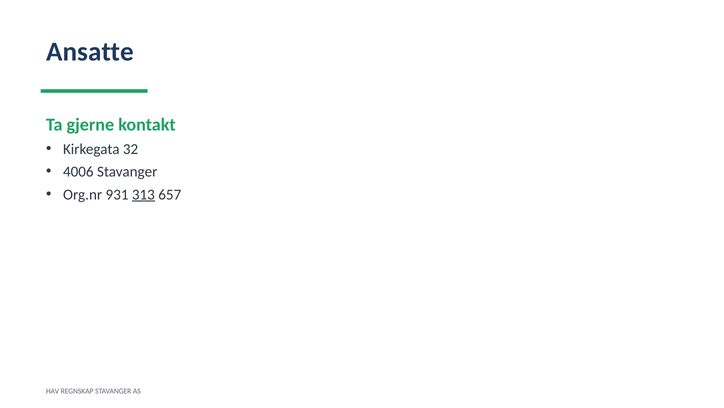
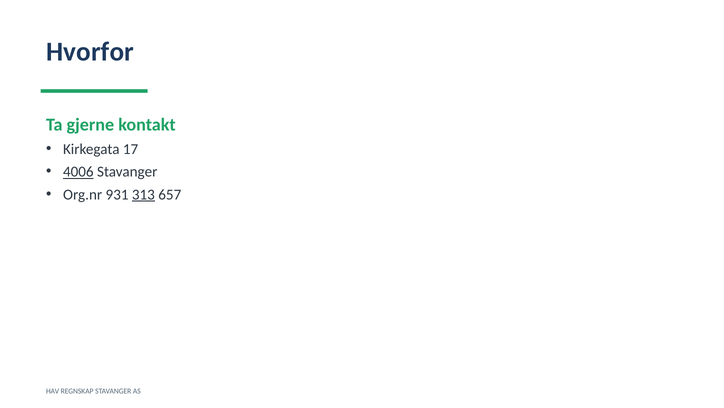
Ansatte: Ansatte -> Hvorfor (90, 52)
32: 32 -> 17 (131, 149)
4006 underline: none -> present (78, 172)
